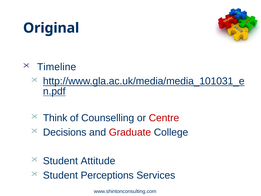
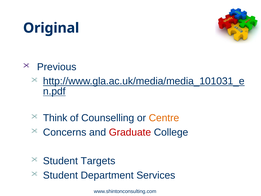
Timeline: Timeline -> Previous (57, 67)
Centre colour: red -> orange (164, 118)
Decisions: Decisions -> Concerns (65, 132)
Attitude: Attitude -> Targets (98, 161)
Perceptions: Perceptions -> Department (107, 175)
